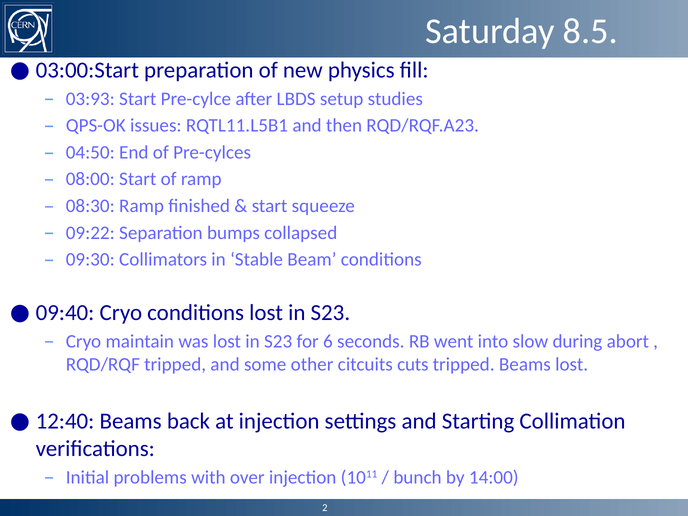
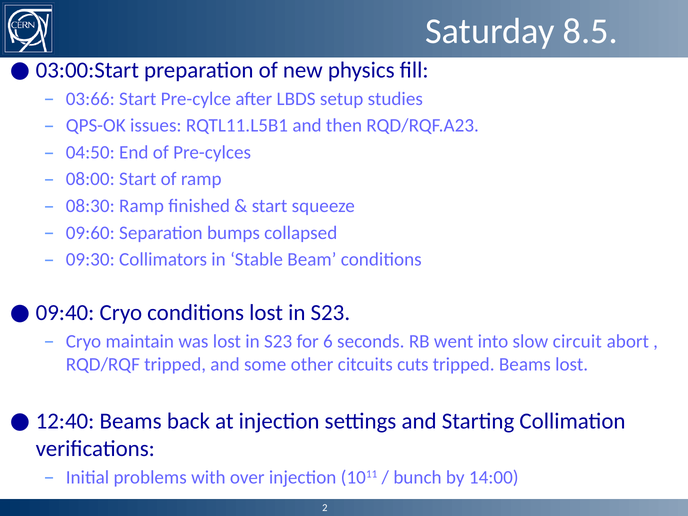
03:93: 03:93 -> 03:66 (90, 99)
09:22: 09:22 -> 09:60 (90, 233)
during: during -> circuit (577, 341)
